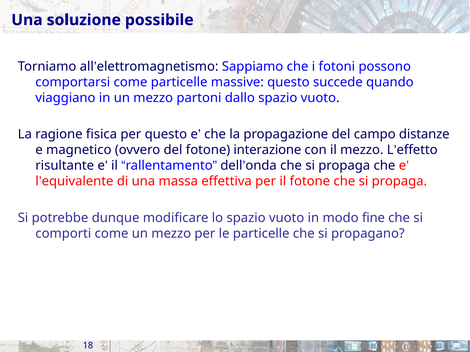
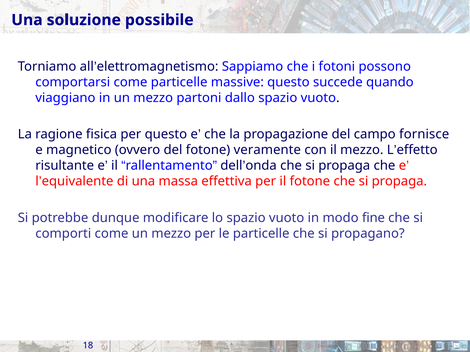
distanze: distanze -> fornisce (424, 135)
interazione: interazione -> veramente (267, 150)
